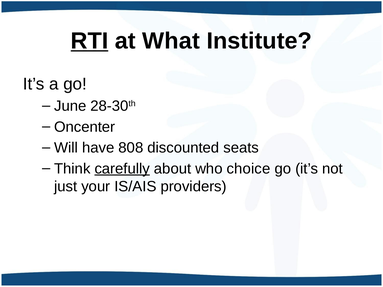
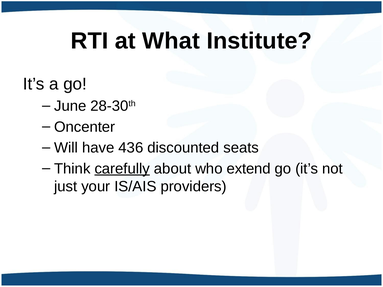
RTI underline: present -> none (90, 41)
808: 808 -> 436 (131, 148)
choice: choice -> extend (249, 169)
